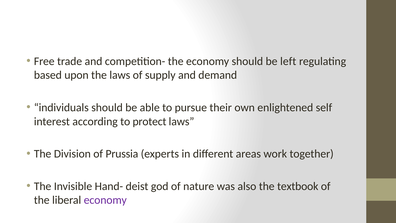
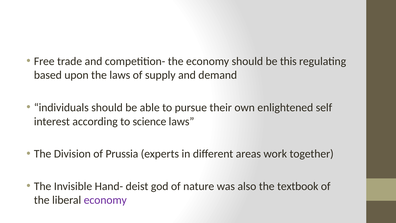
left: left -> this (288, 61)
protect: protect -> science (149, 121)
